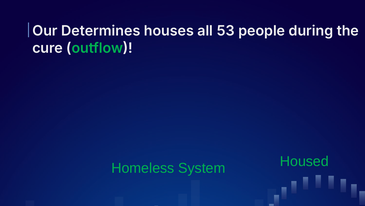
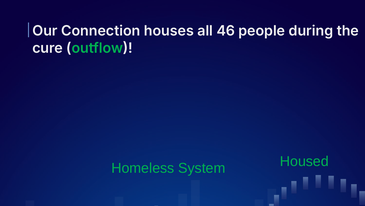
Determines: Determines -> Connection (101, 31)
53: 53 -> 46 (226, 31)
